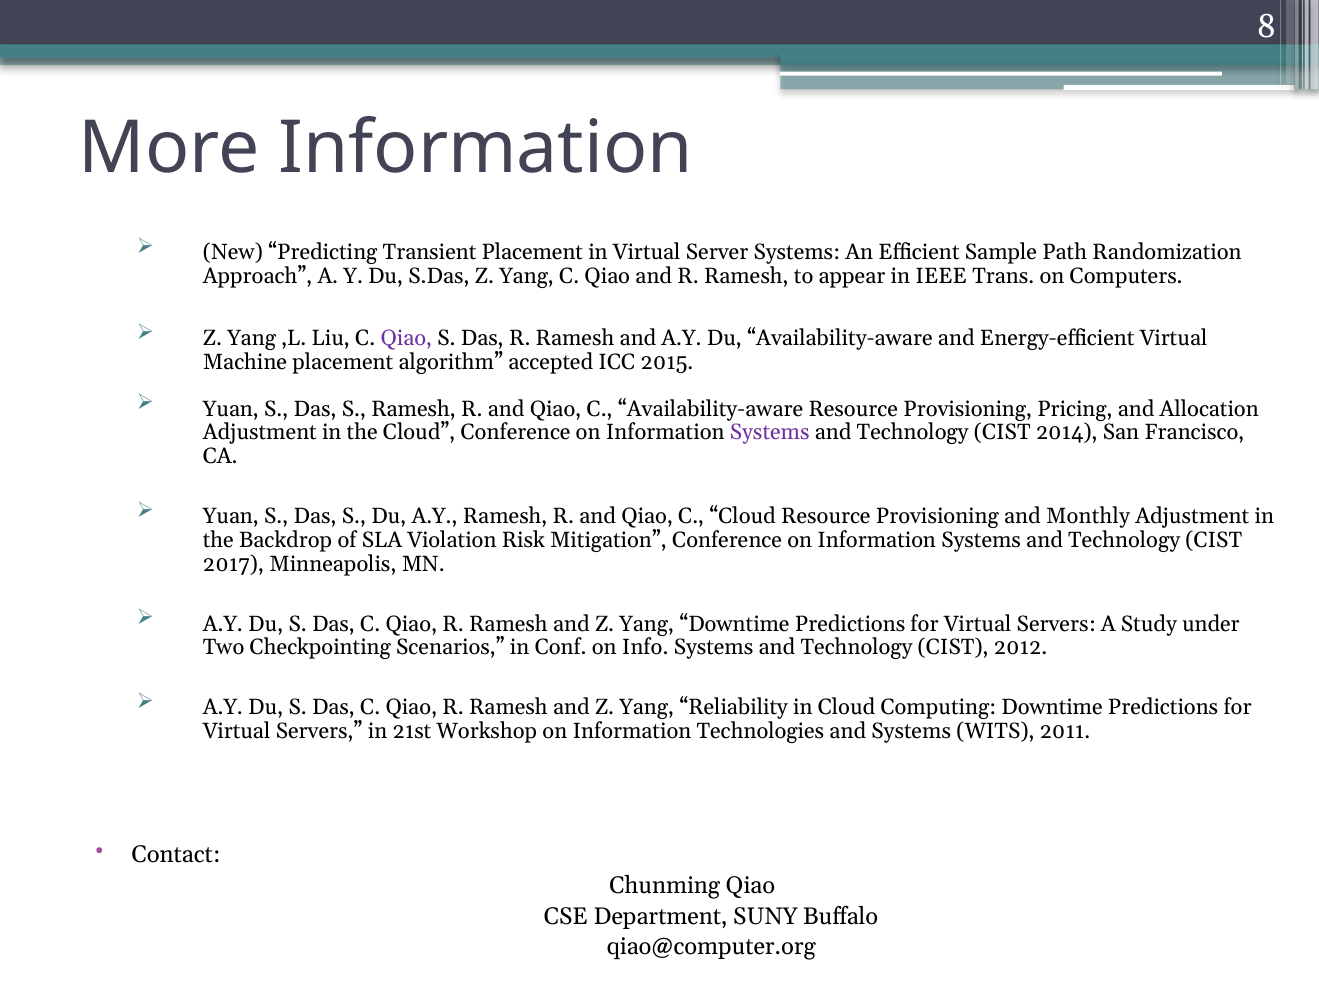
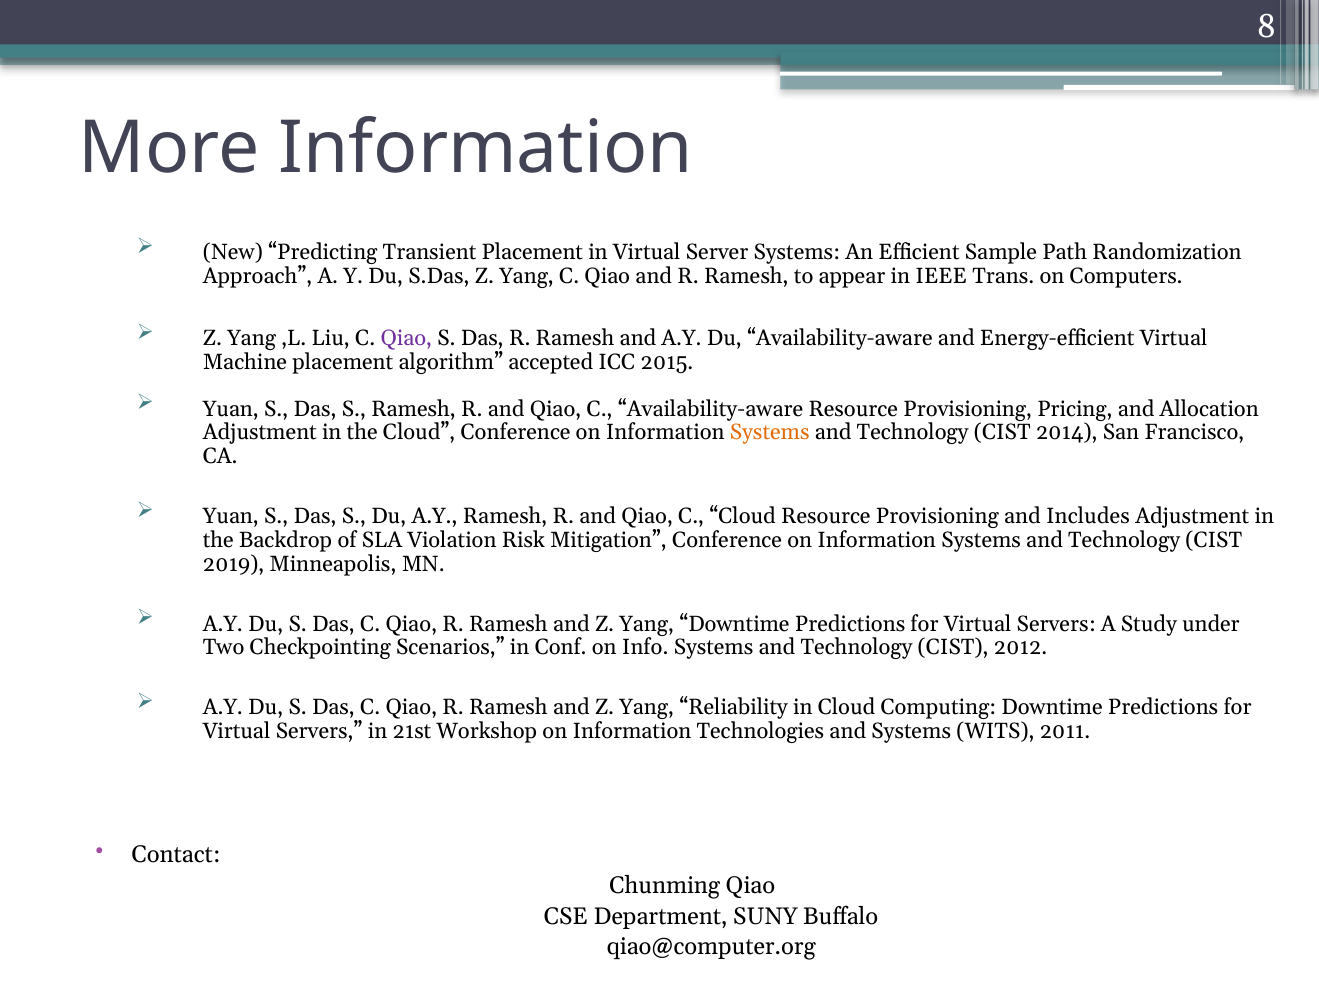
Systems colour: purple -> orange (770, 433)
Monthly: Monthly -> Includes (1088, 517)
2017: 2017 -> 2019 (234, 564)
